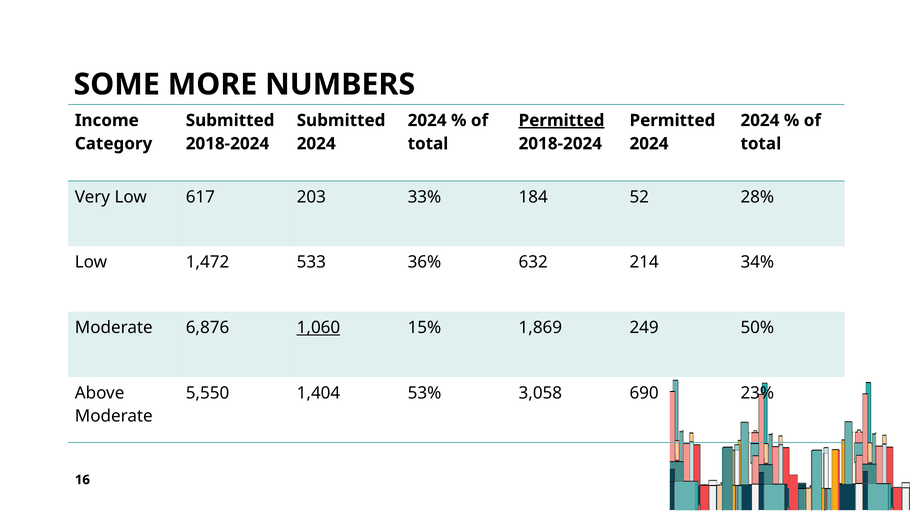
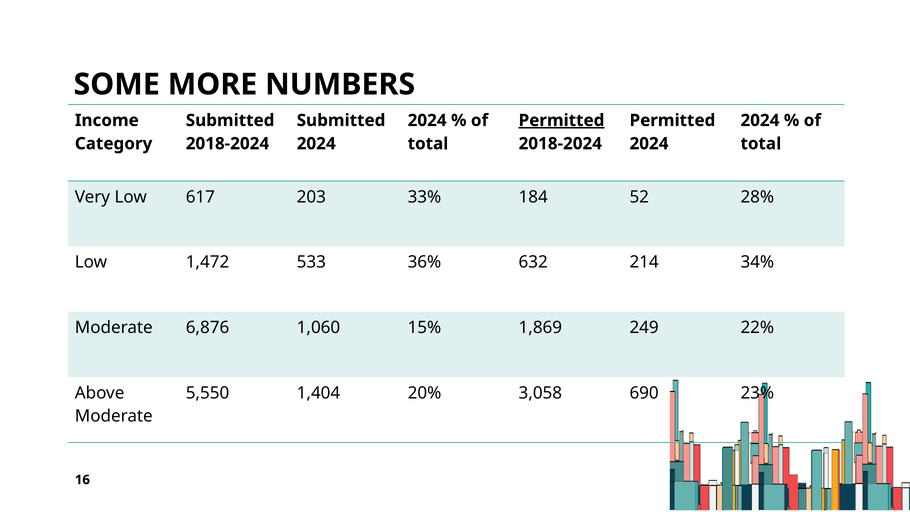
1,060 underline: present -> none (318, 328)
50%: 50% -> 22% (757, 328)
53%: 53% -> 20% (424, 393)
